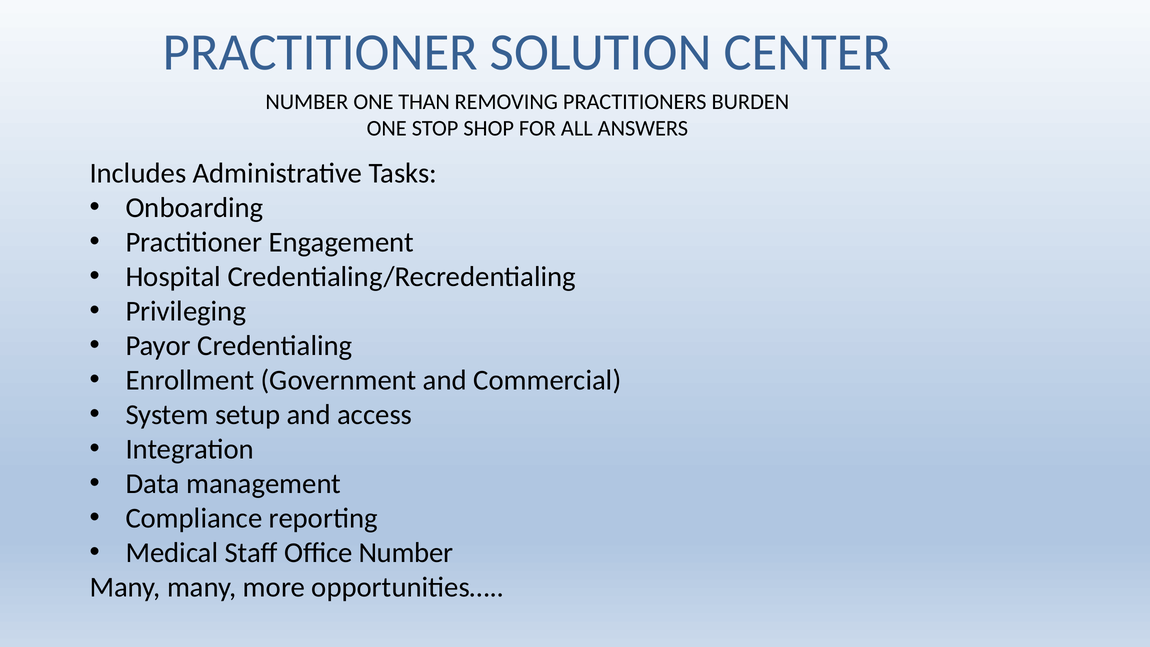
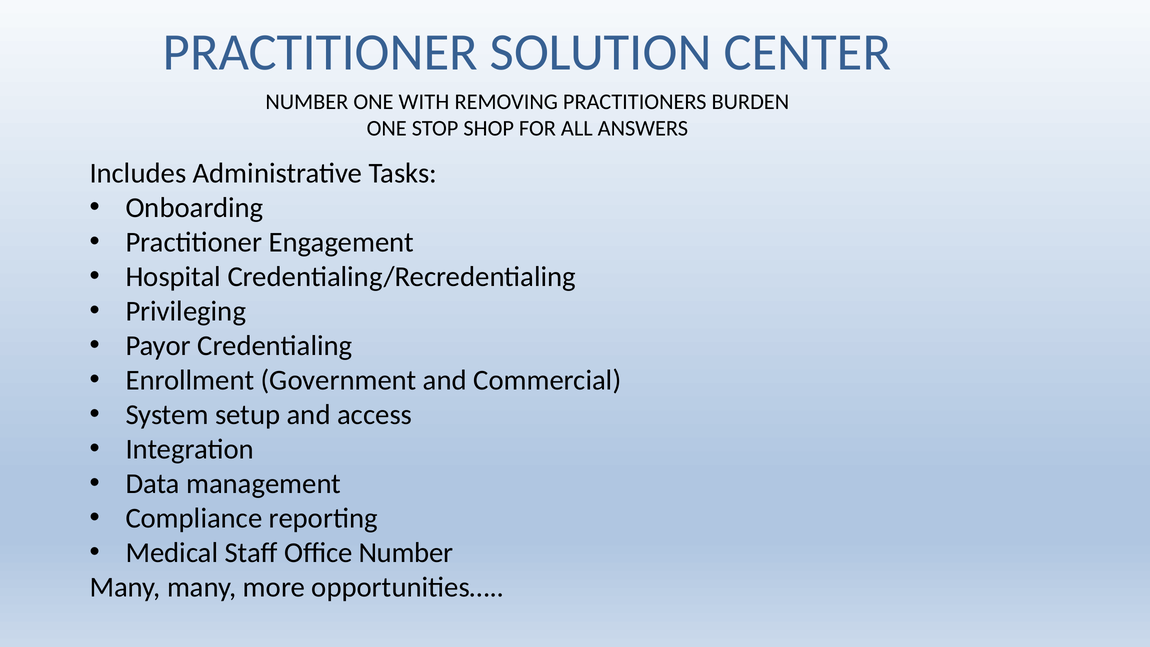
THAN: THAN -> WITH (424, 102)
